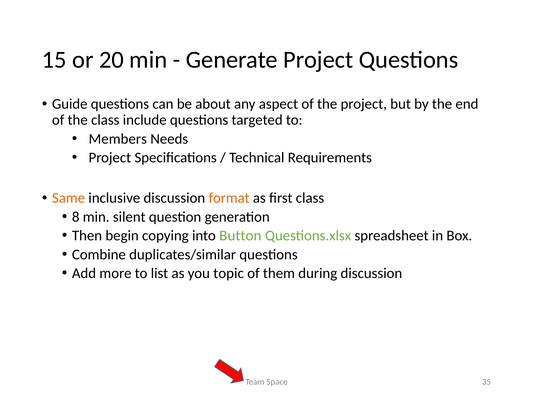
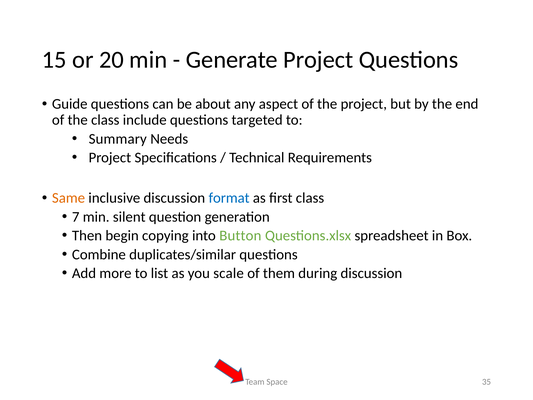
Members: Members -> Summary (118, 139)
format colour: orange -> blue (229, 198)
8: 8 -> 7 (76, 217)
topic: topic -> scale (229, 273)
